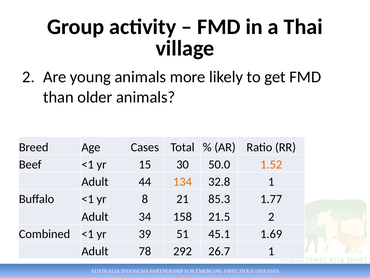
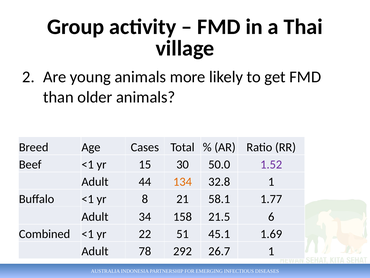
1.52 colour: orange -> purple (271, 164)
85.3: 85.3 -> 58.1 (219, 199)
21.5 2: 2 -> 6 (271, 217)
39: 39 -> 22 (145, 234)
